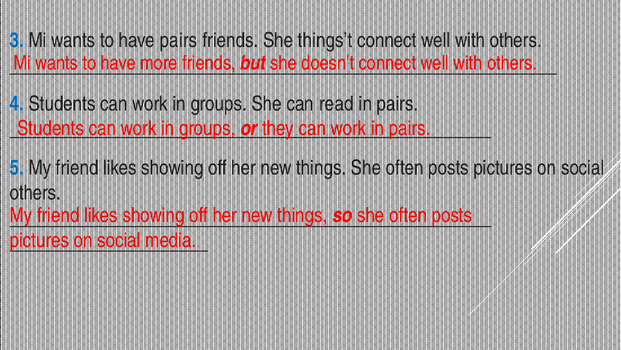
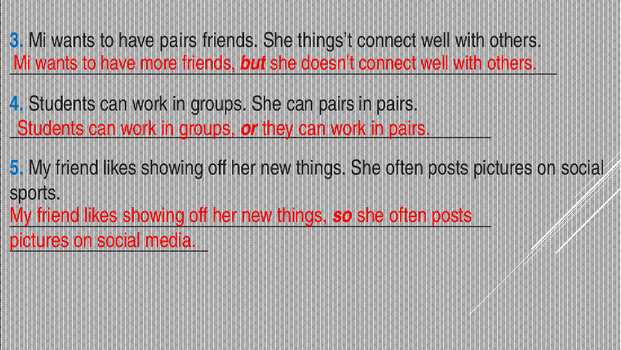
can read: read -> pairs (337, 104)
others: others -> sports (35, 192)
